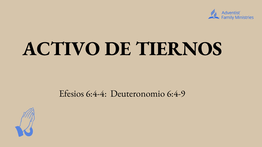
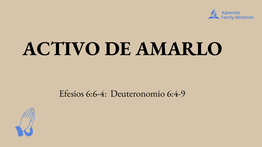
TIERNOS: TIERNOS -> AMARLO (179, 49)
6:4-4: 6:4-4 -> 6:6-4 (96, 94)
